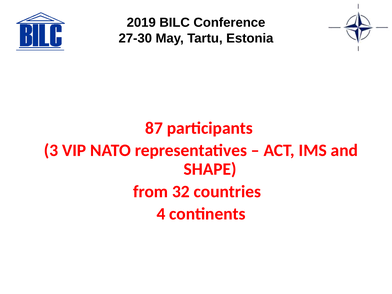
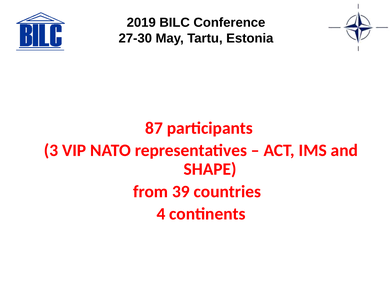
32: 32 -> 39 (181, 192)
